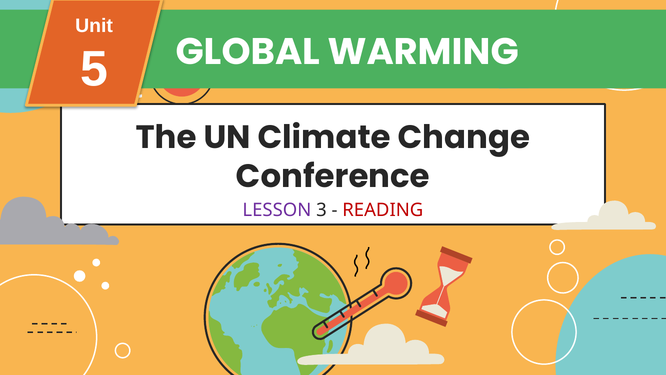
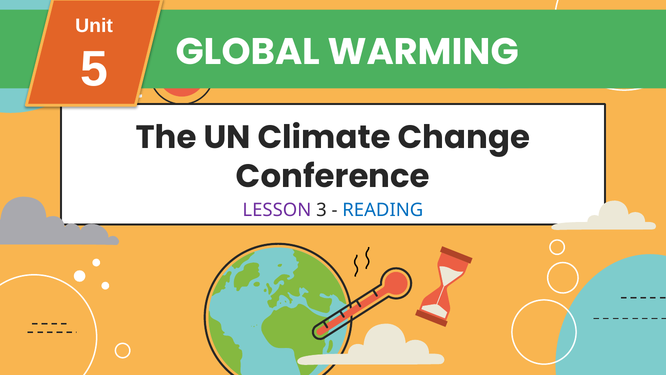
READING colour: red -> blue (383, 210)
